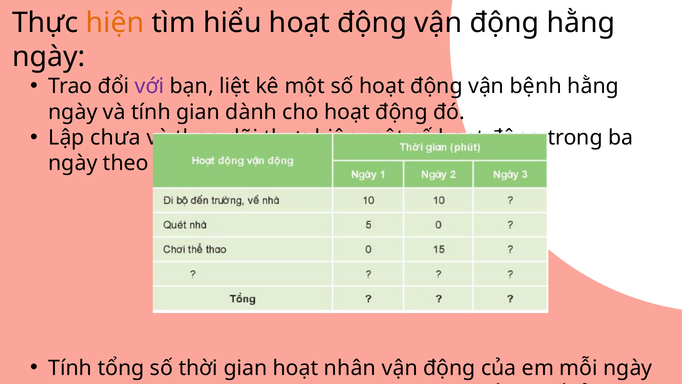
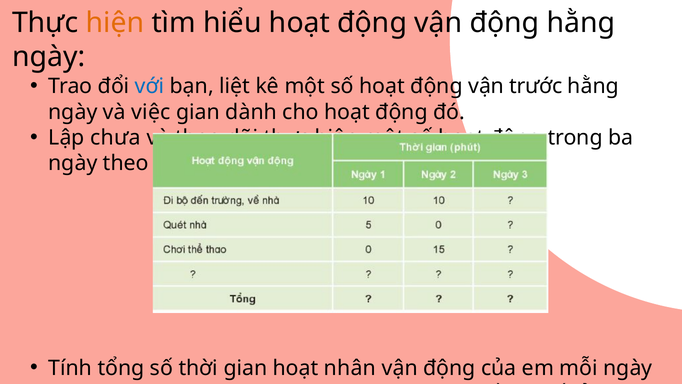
với colour: purple -> blue (150, 86)
bệnh: bệnh -> trước (536, 86)
và tính: tính -> việc (151, 112)
